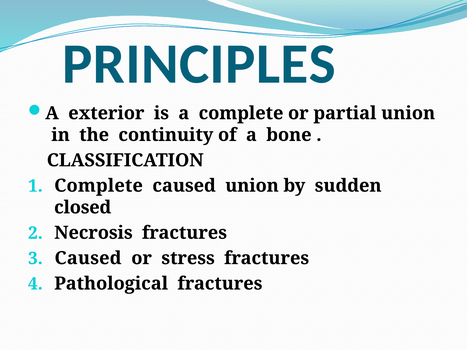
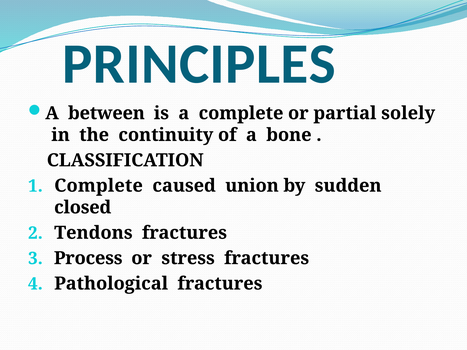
exterior: exterior -> between (106, 113)
partial union: union -> solely (408, 113)
Necrosis: Necrosis -> Tendons (93, 233)
Caused: Caused -> Process (88, 258)
